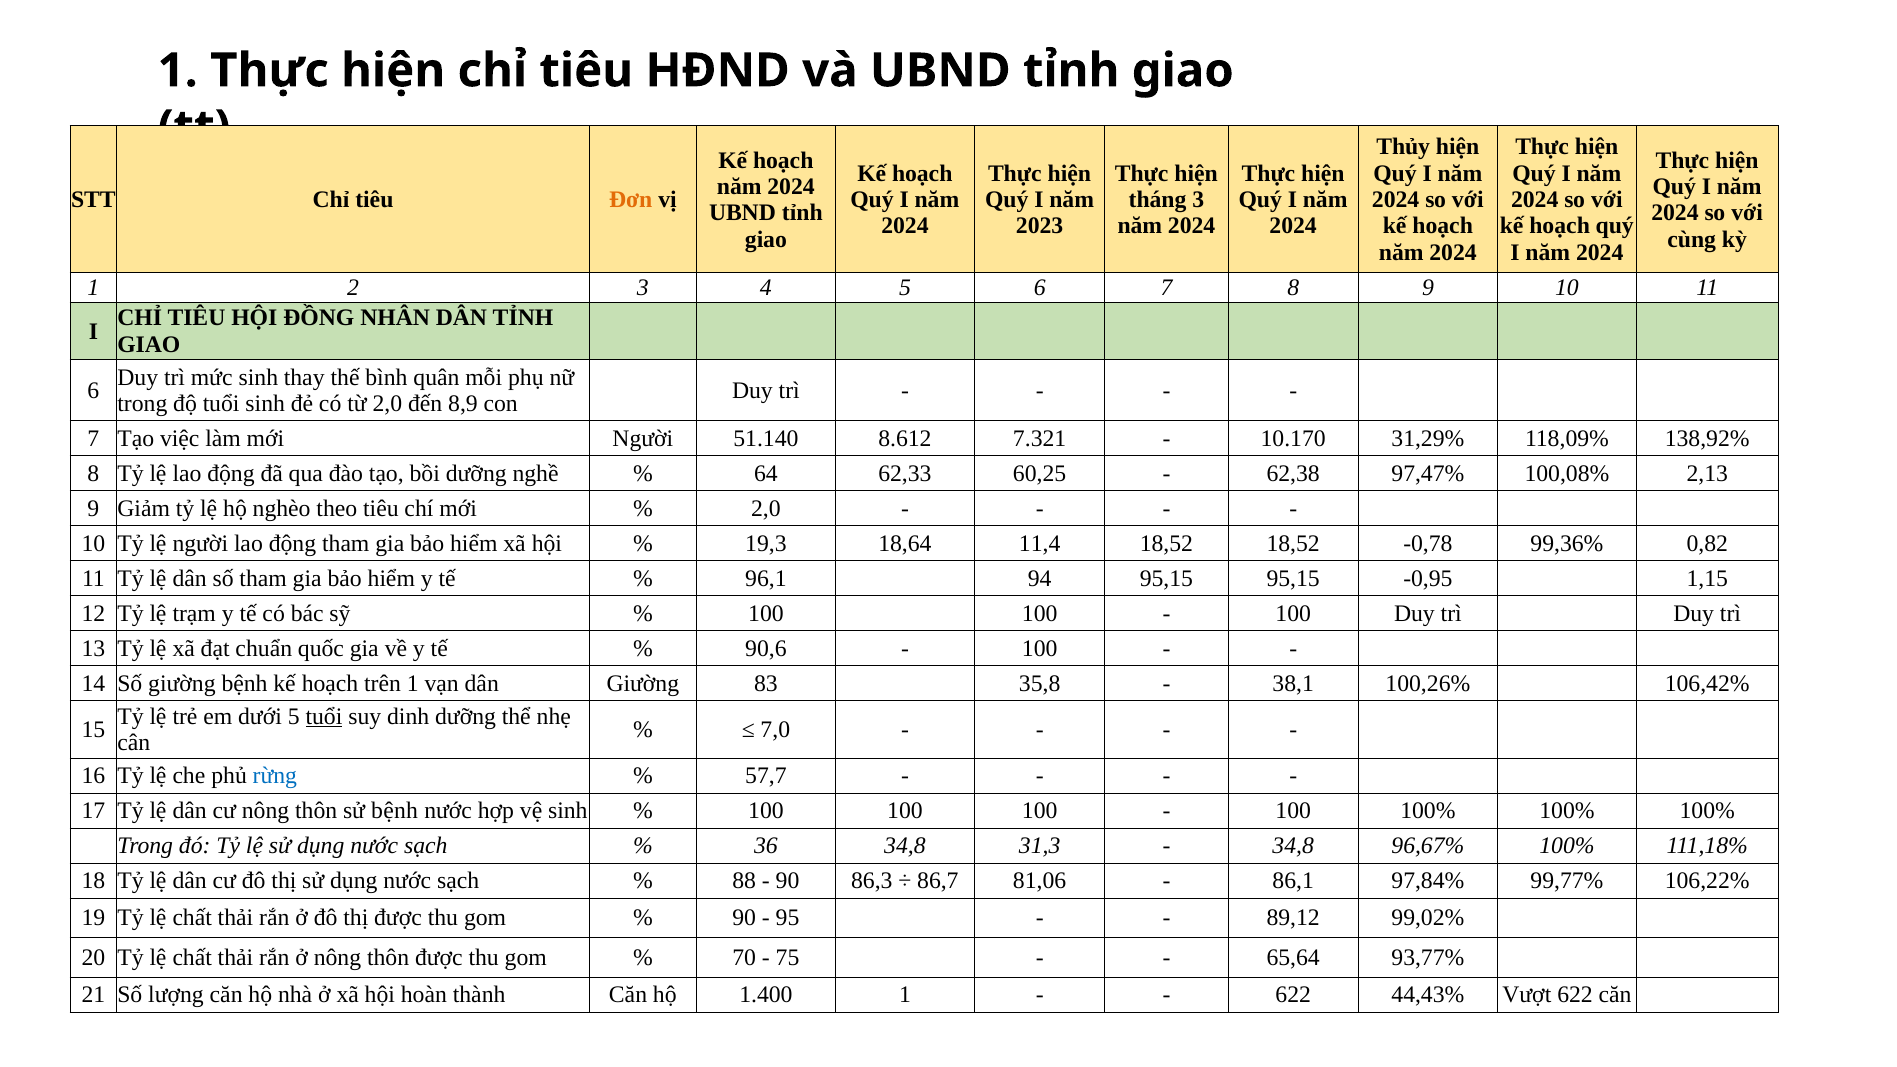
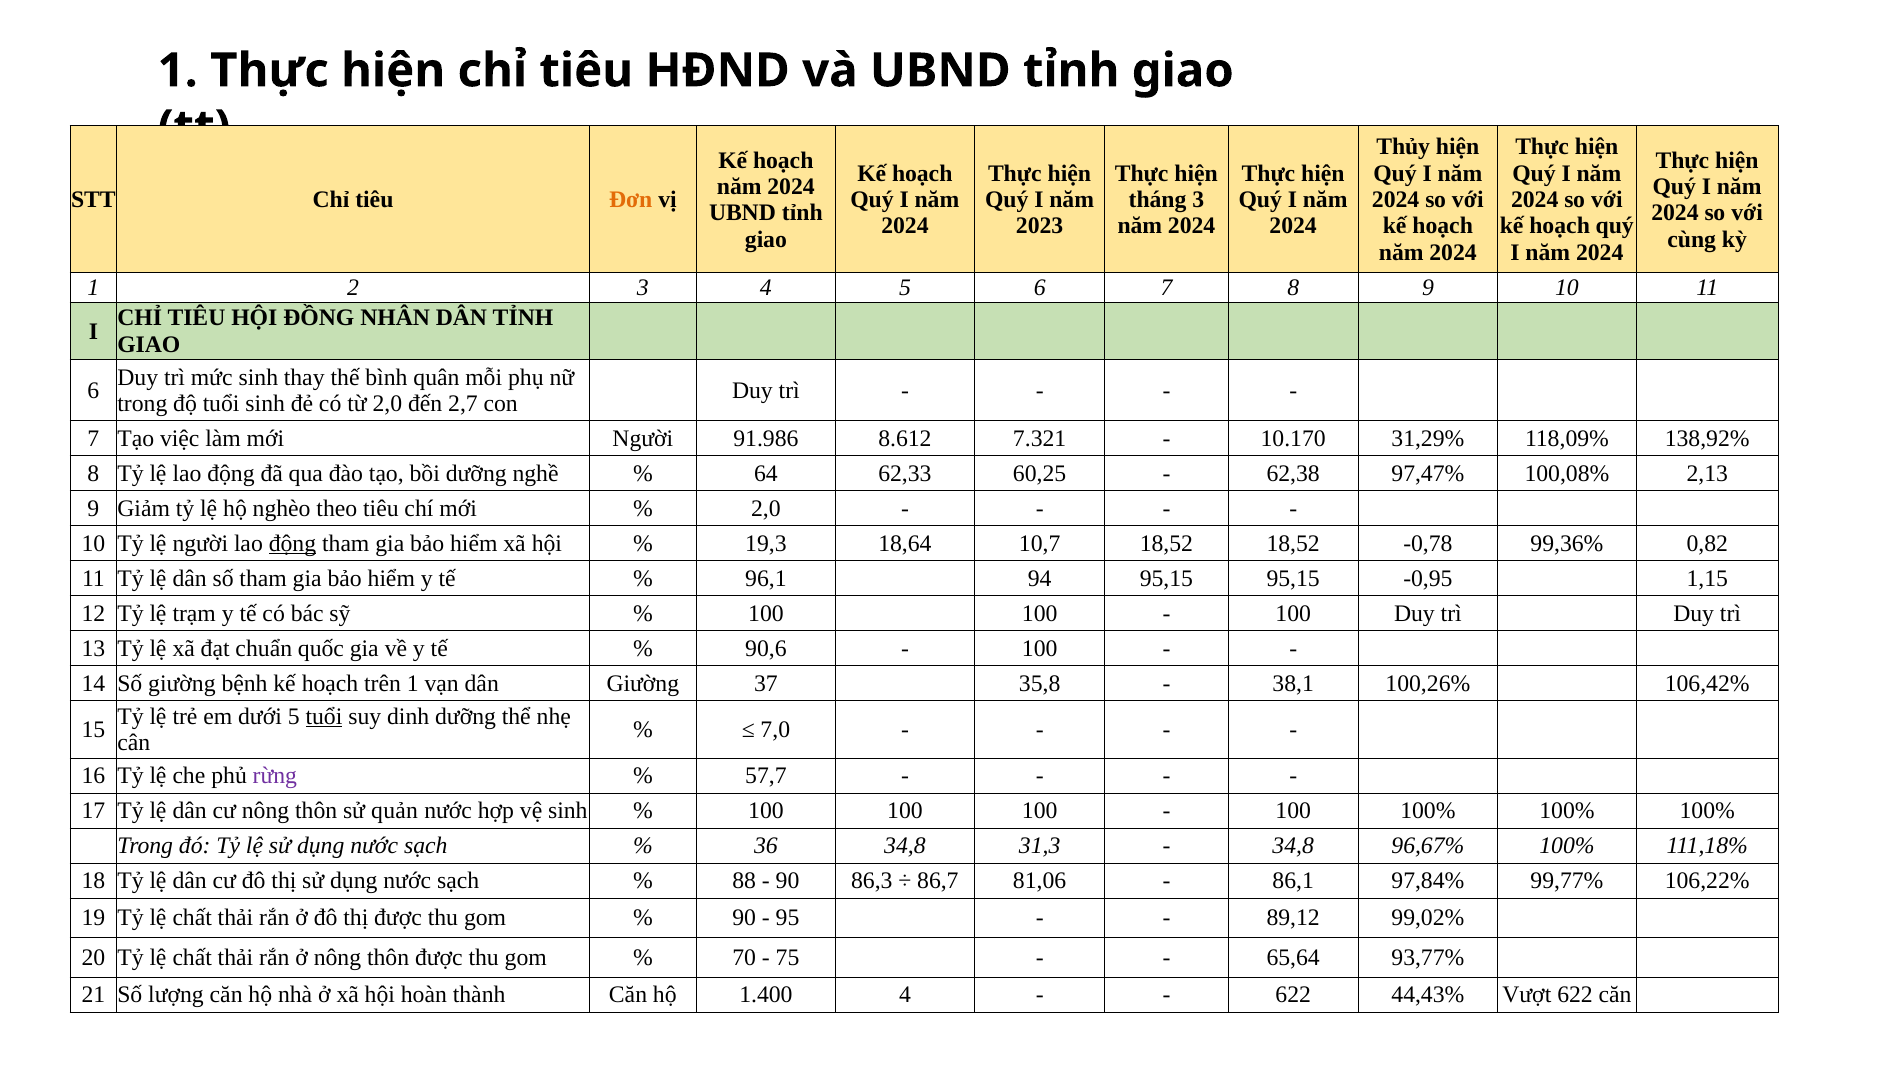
8,9: 8,9 -> 2,7 (463, 404)
51.140: 51.140 -> 91.986 (766, 438)
động underline: none -> present (292, 543)
11,4: 11,4 -> 10,7 (1040, 543)
83: 83 -> 37 (766, 683)
rừng colour: blue -> purple (275, 776)
sử bệnh: bệnh -> quản (395, 811)
1.400 1: 1 -> 4 (905, 995)
